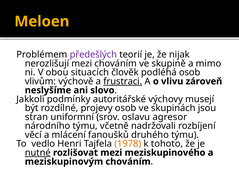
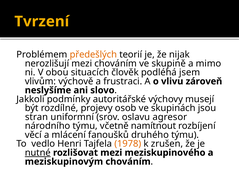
Meloen: Meloen -> Tvrzení (42, 21)
předešlých colour: purple -> orange (93, 55)
podléhá osob: osob -> jsem (190, 73)
frustraci underline: present -> none (123, 81)
nadržovali: nadržovali -> namítnout (154, 126)
tohoto: tohoto -> zrušen (167, 144)
